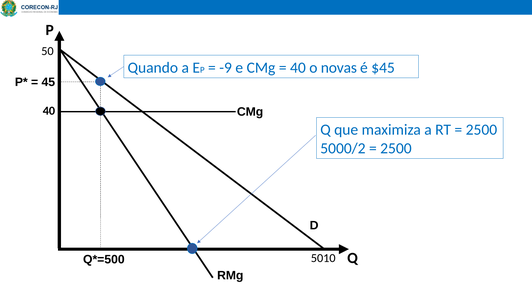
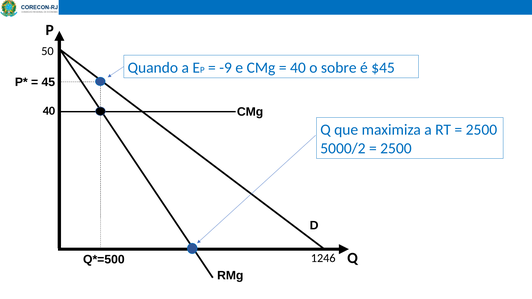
novas: novas -> sobre (339, 68)
5010: 5010 -> 1246 (323, 258)
